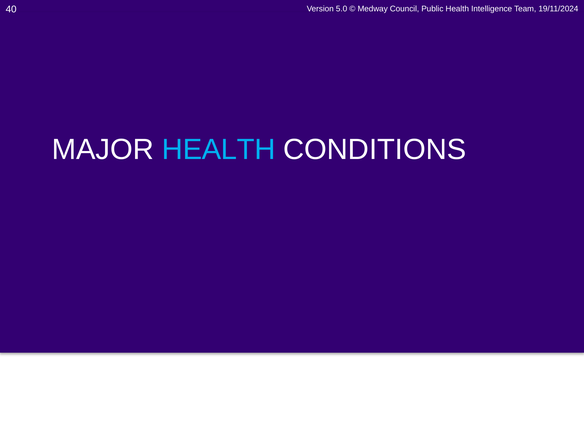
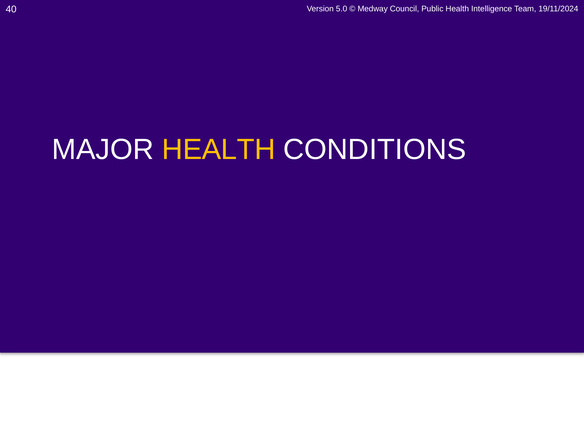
HEALTH colour: light blue -> yellow (219, 149)
